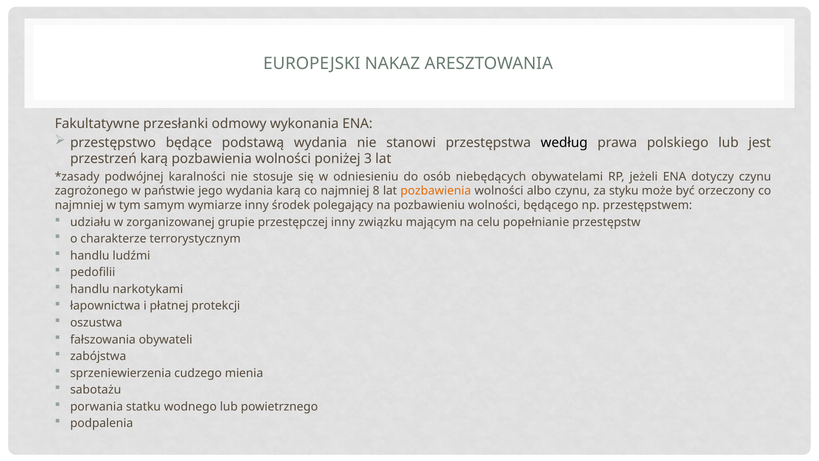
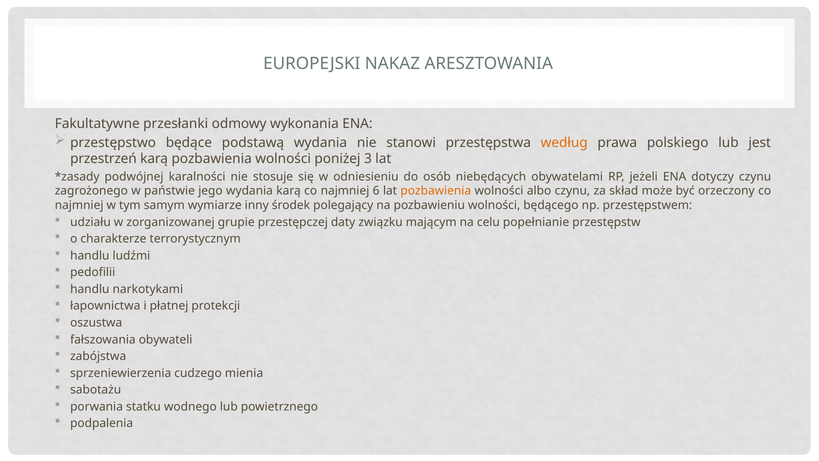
według colour: black -> orange (564, 143)
8: 8 -> 6 (376, 191)
styku: styku -> skład (624, 191)
przestępczej inny: inny -> daty (343, 222)
